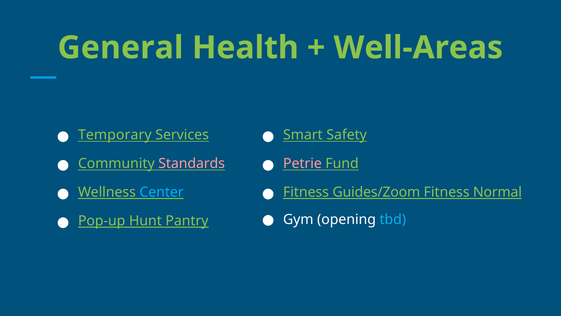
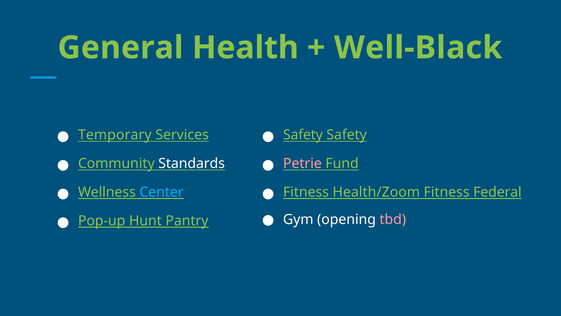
Well-Areas: Well-Areas -> Well-Black (418, 48)
Smart: Smart -> Safety (303, 135)
Standards colour: pink -> white (192, 163)
Guides/Zoom: Guides/Zoom -> Health/Zoom (376, 192)
Normal: Normal -> Federal (497, 192)
tbd colour: light blue -> pink (393, 219)
